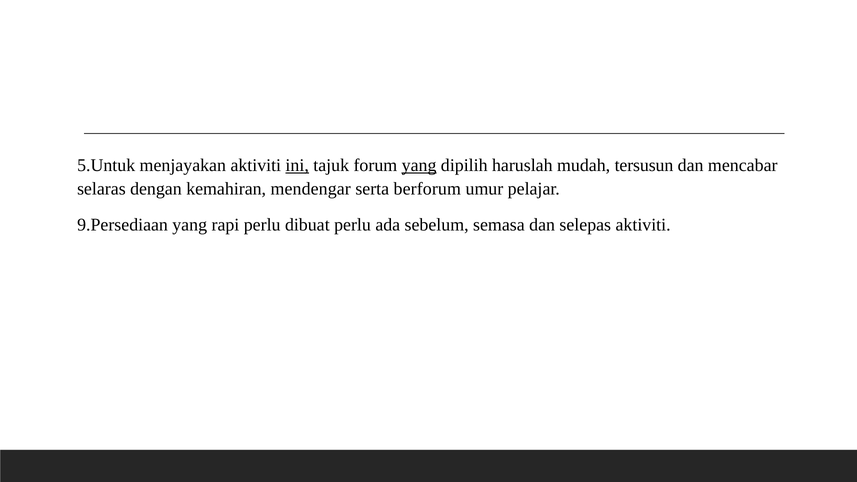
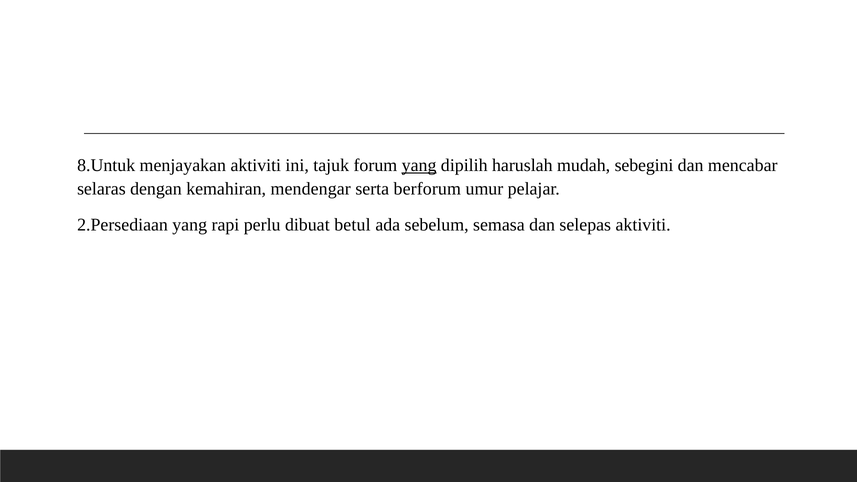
5.Untuk: 5.Untuk -> 8.Untuk (106, 165)
ini underline: present -> none (297, 165)
tersusun: tersusun -> sebegini (644, 165)
9.Persediaan: 9.Persediaan -> 2.Persediaan (123, 225)
dibuat perlu: perlu -> betul (352, 225)
